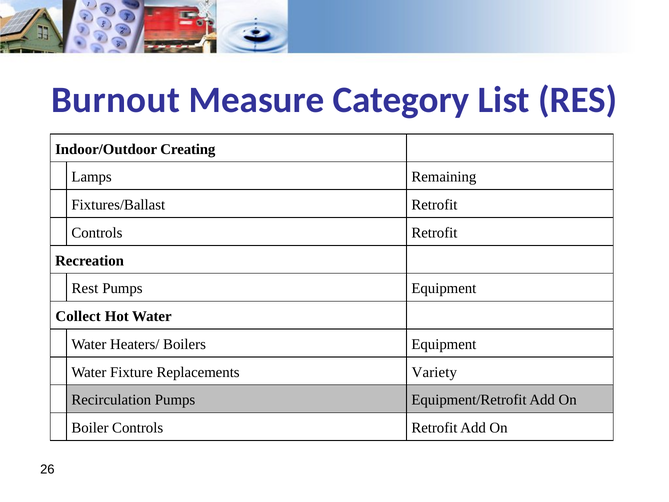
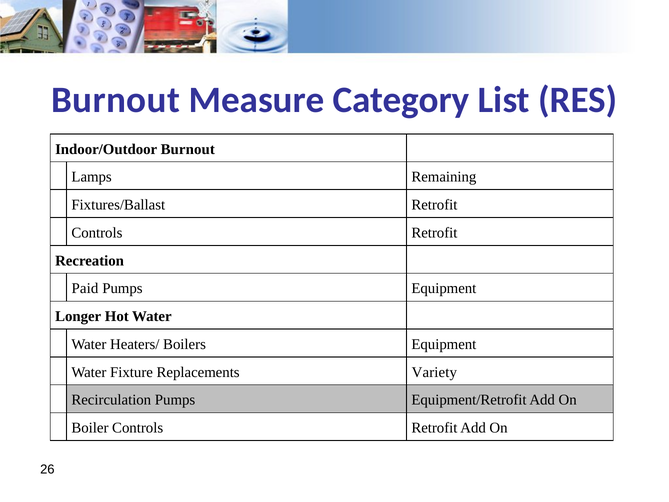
Indoor/Outdoor Creating: Creating -> Burnout (188, 149)
Rest: Rest -> Paid (85, 288)
Collect: Collect -> Longer (78, 316)
